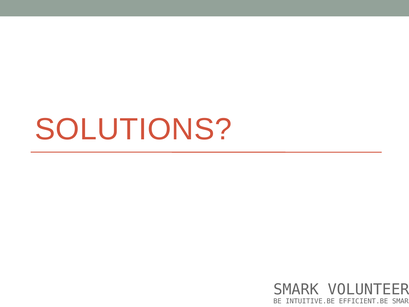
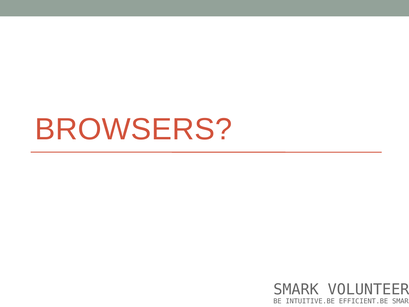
SOLUTIONS: SOLUTIONS -> BROWSERS (133, 129)
